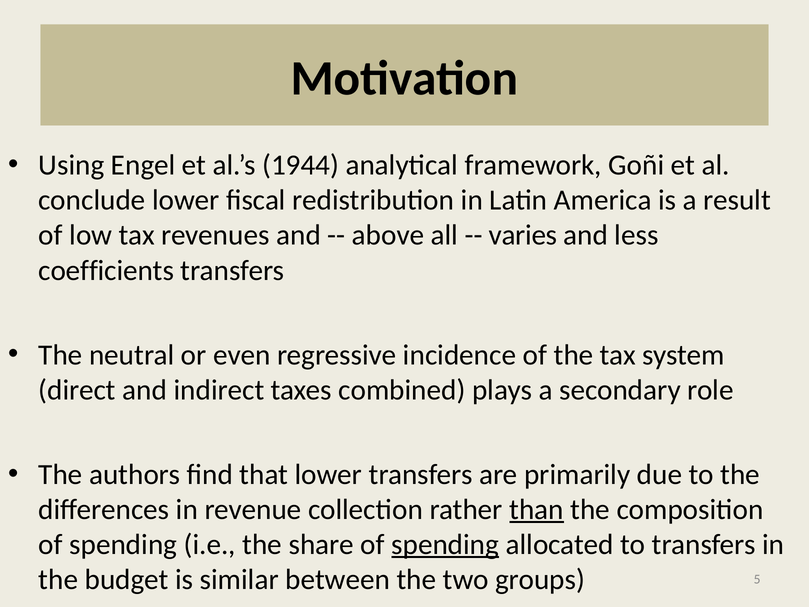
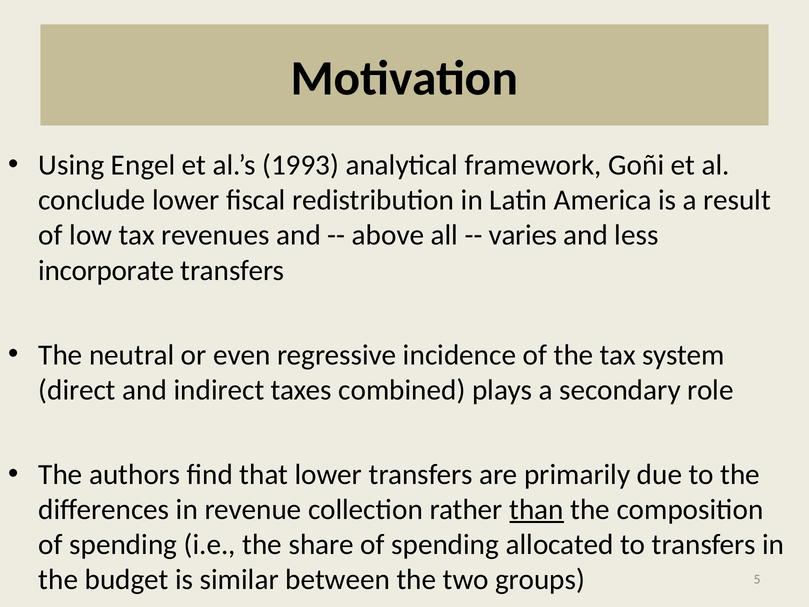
1944: 1944 -> 1993 (301, 165)
coefficients: coefficients -> incorporate (106, 270)
spending underline: present -> none (445, 544)
